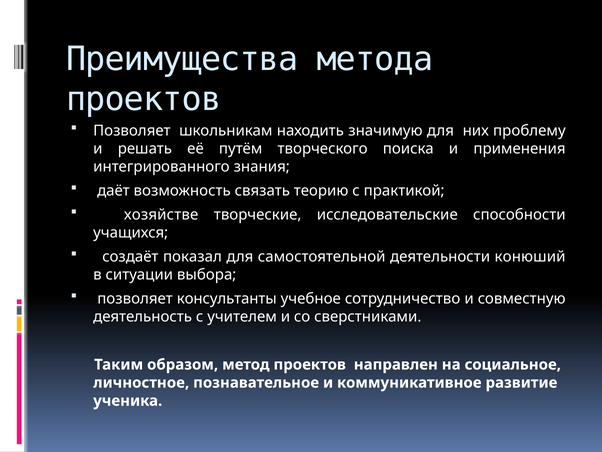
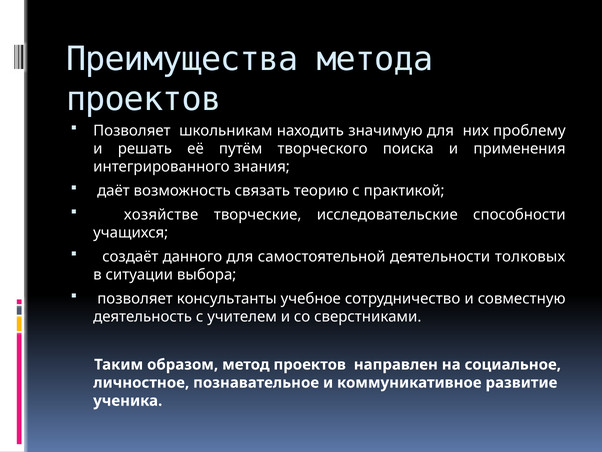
показал: показал -> данного (192, 256)
конюший: конюший -> толковых (530, 256)
